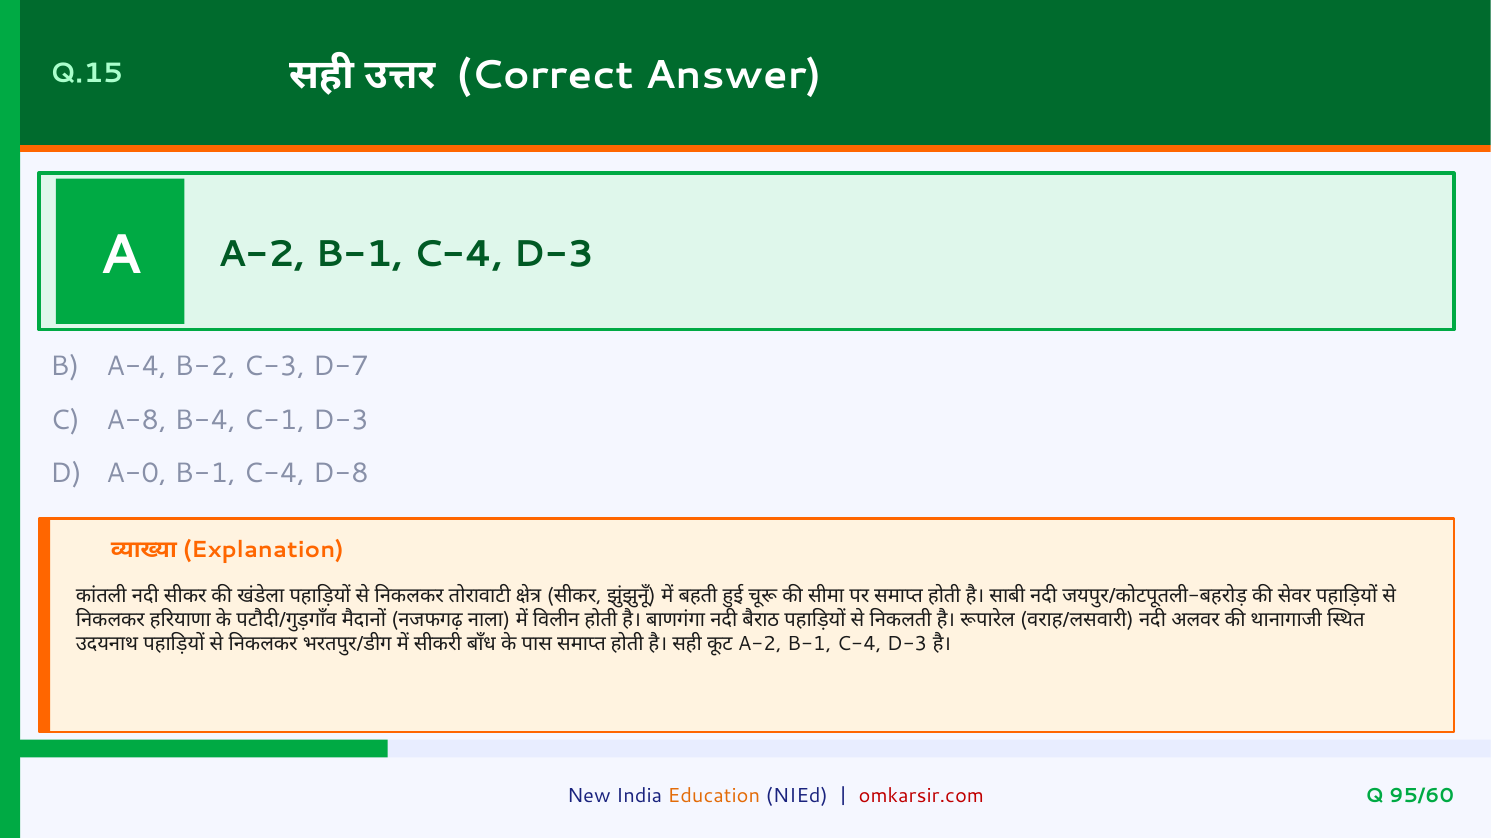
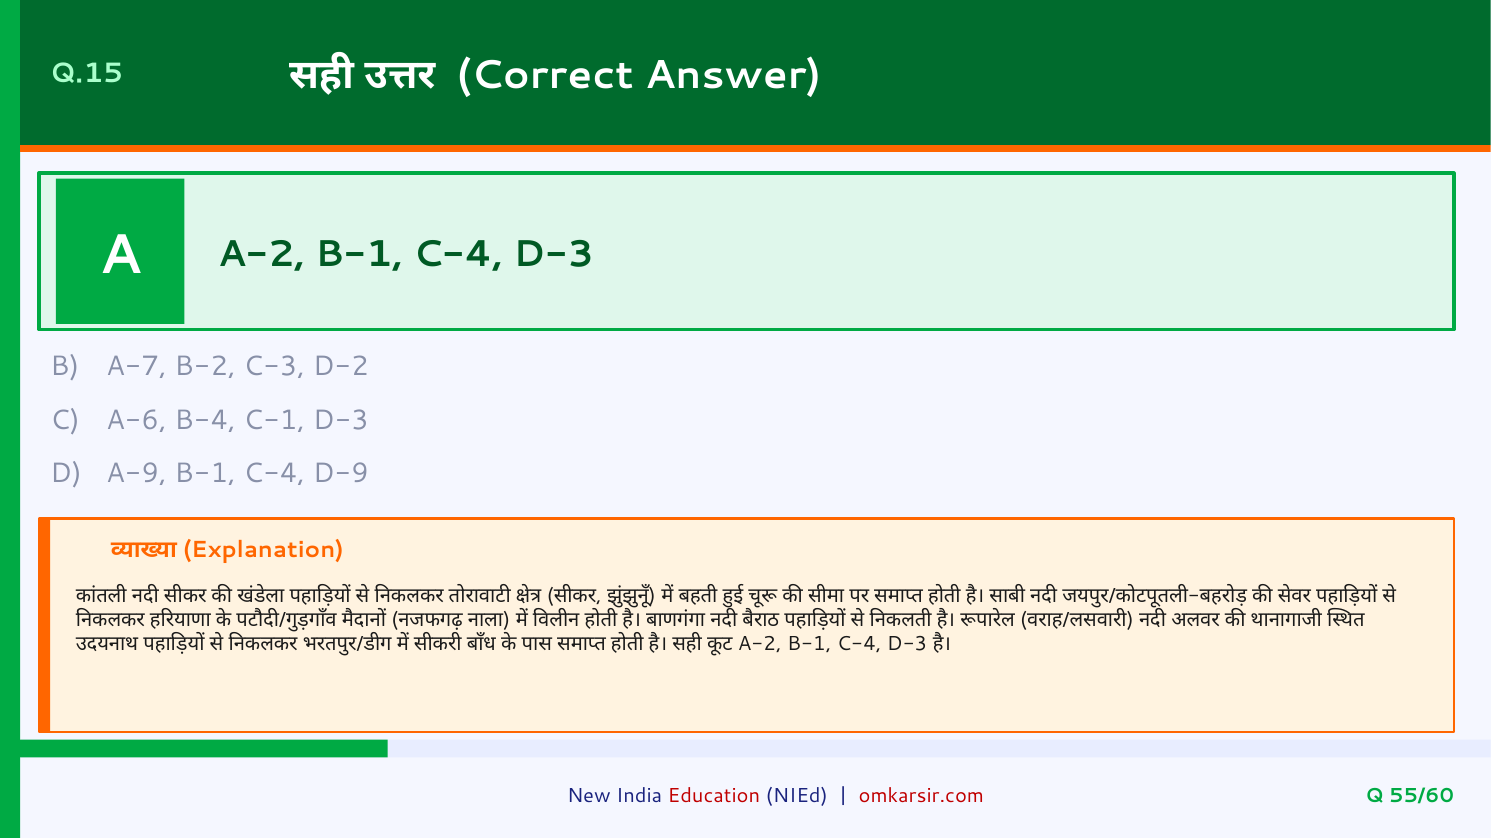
A-4: A-4 -> A-7 (136, 366)
D-7: D-7 -> D-2 (341, 366)
A-8: A-8 -> A-6 (136, 420)
A-0: A-0 -> A-9 (136, 474)
D-8: D-8 -> D-9 (341, 474)
Education colour: orange -> red (714, 796)
95/60: 95/60 -> 55/60 (1422, 796)
